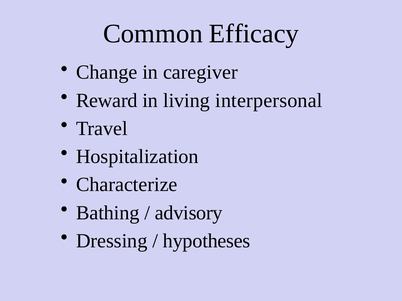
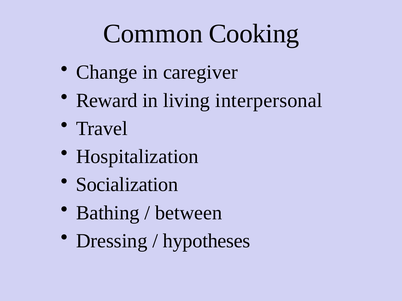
Efficacy: Efficacy -> Cooking (254, 34)
Characterize: Characterize -> Socialization (127, 185)
advisory: advisory -> between (189, 213)
